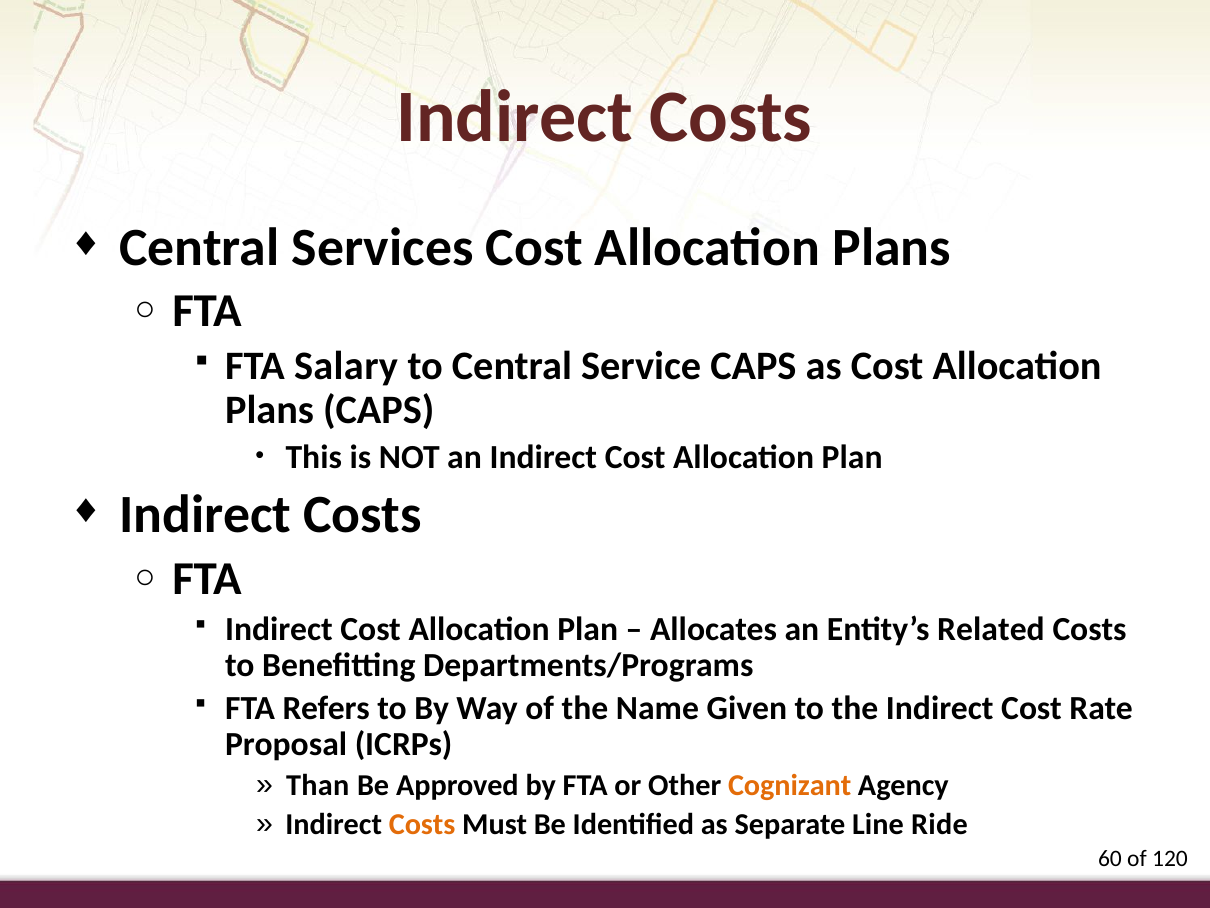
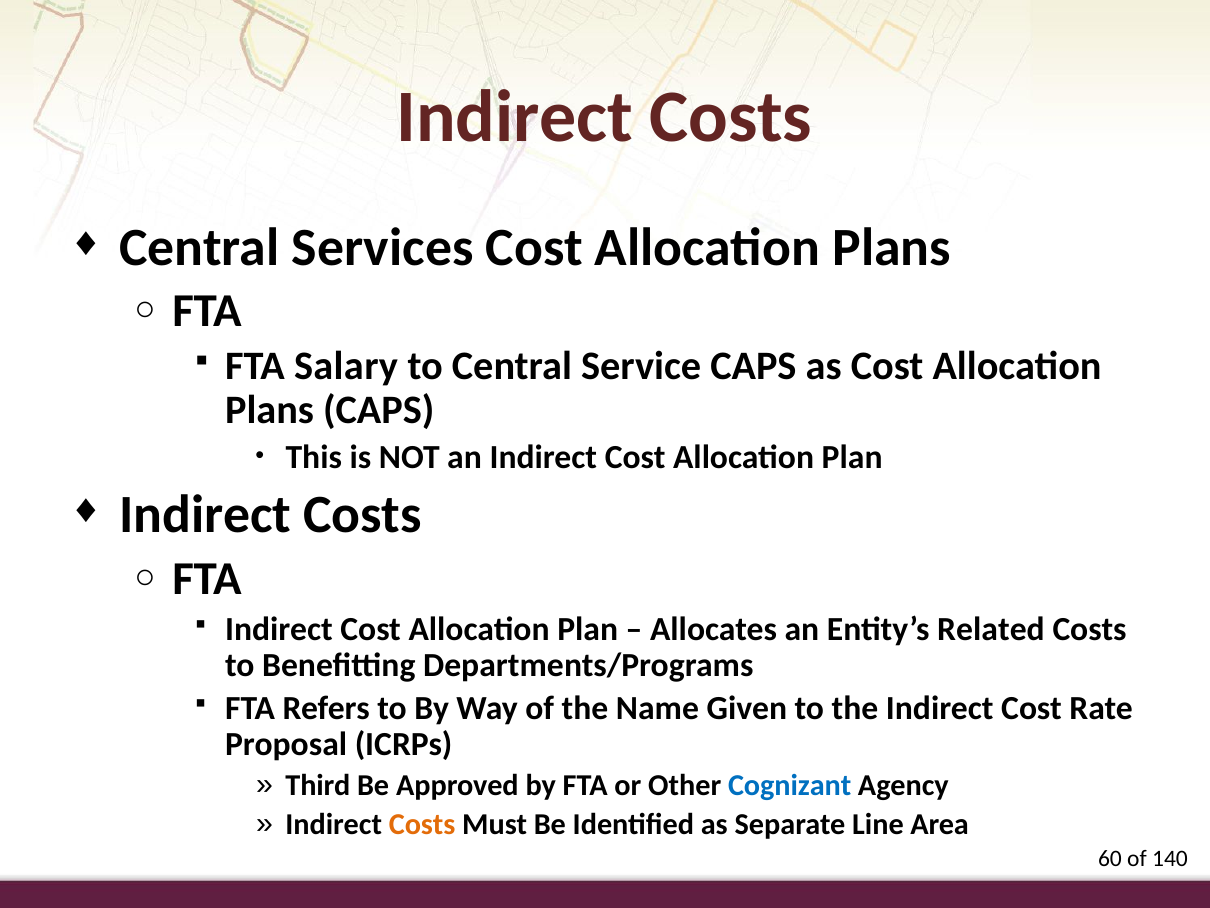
Than: Than -> Third (318, 785)
Cognizant colour: orange -> blue (790, 785)
Ride: Ride -> Area (940, 824)
120: 120 -> 140 (1170, 859)
